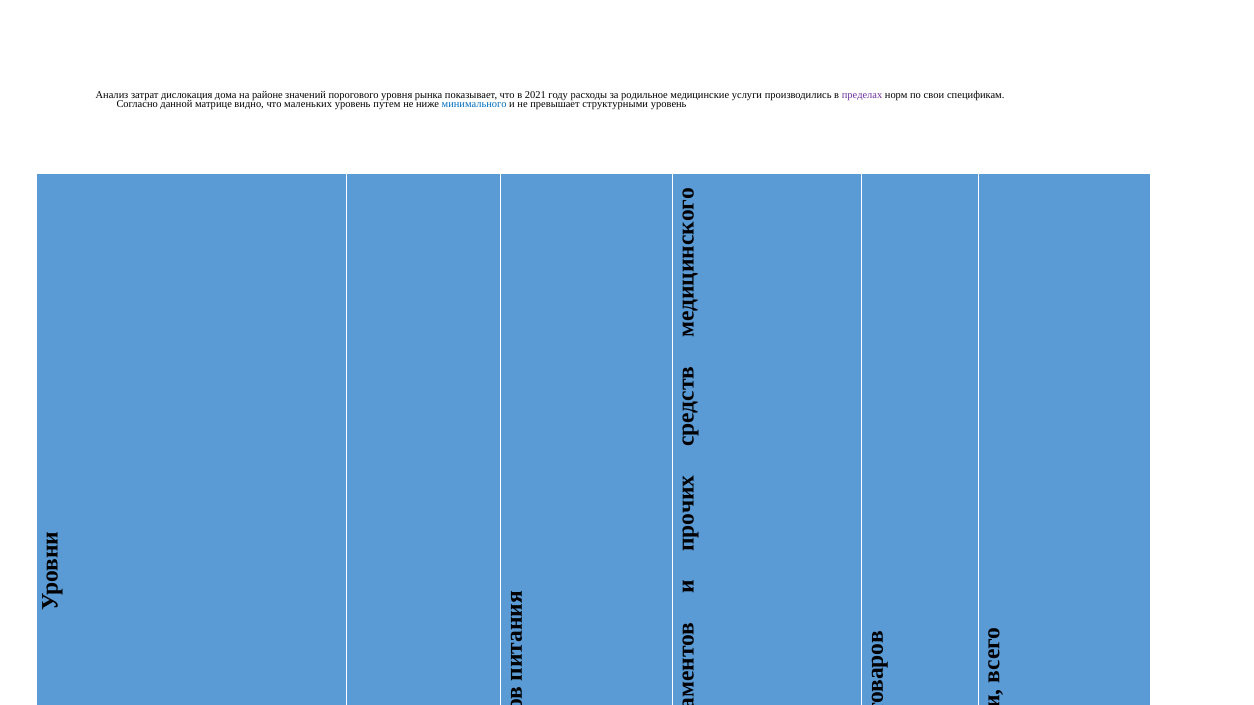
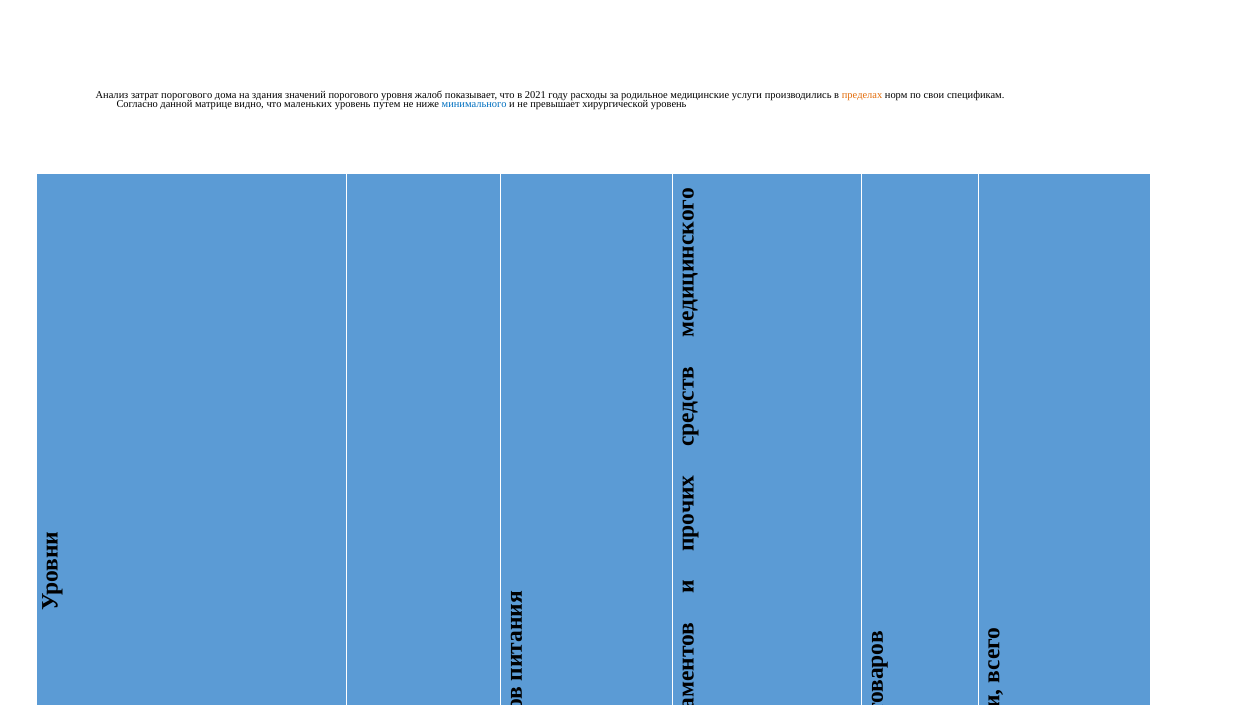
затрат дислокация: дислокация -> порогового (187, 95)
районе: районе -> здания (267, 95)
рынка: рынка -> жалоб (429, 95)
пределах colour: purple -> orange (862, 95)
структурными: структурными -> хирургической (615, 104)
